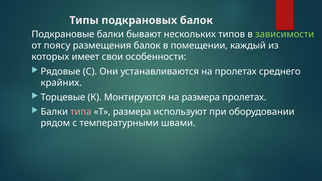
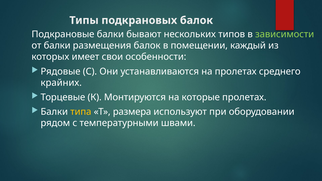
от поясу: поясу -> балки (57, 46)
на размера: размера -> которые (201, 97)
типа colour: pink -> yellow (81, 112)
